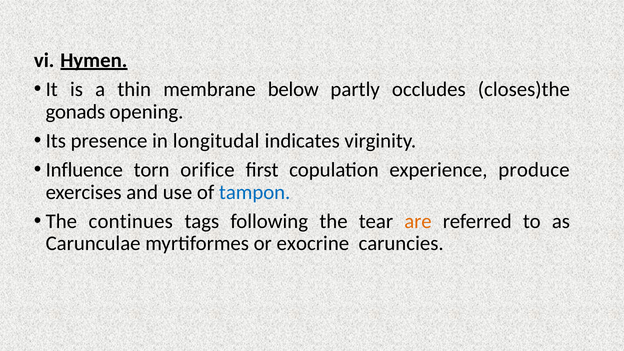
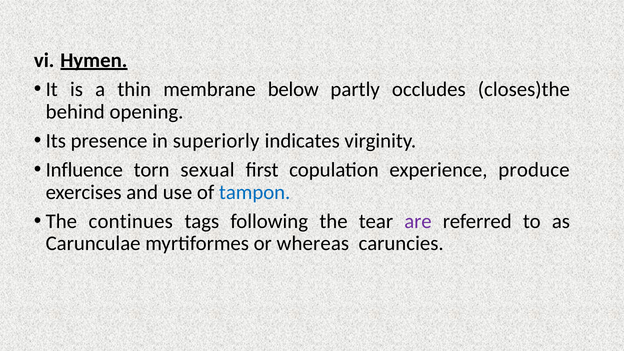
gonads: gonads -> behind (75, 112)
longitudal: longitudal -> superiorly (216, 141)
orifice: orifice -> sexual (207, 170)
are colour: orange -> purple (418, 221)
exocrine: exocrine -> whereas (313, 244)
